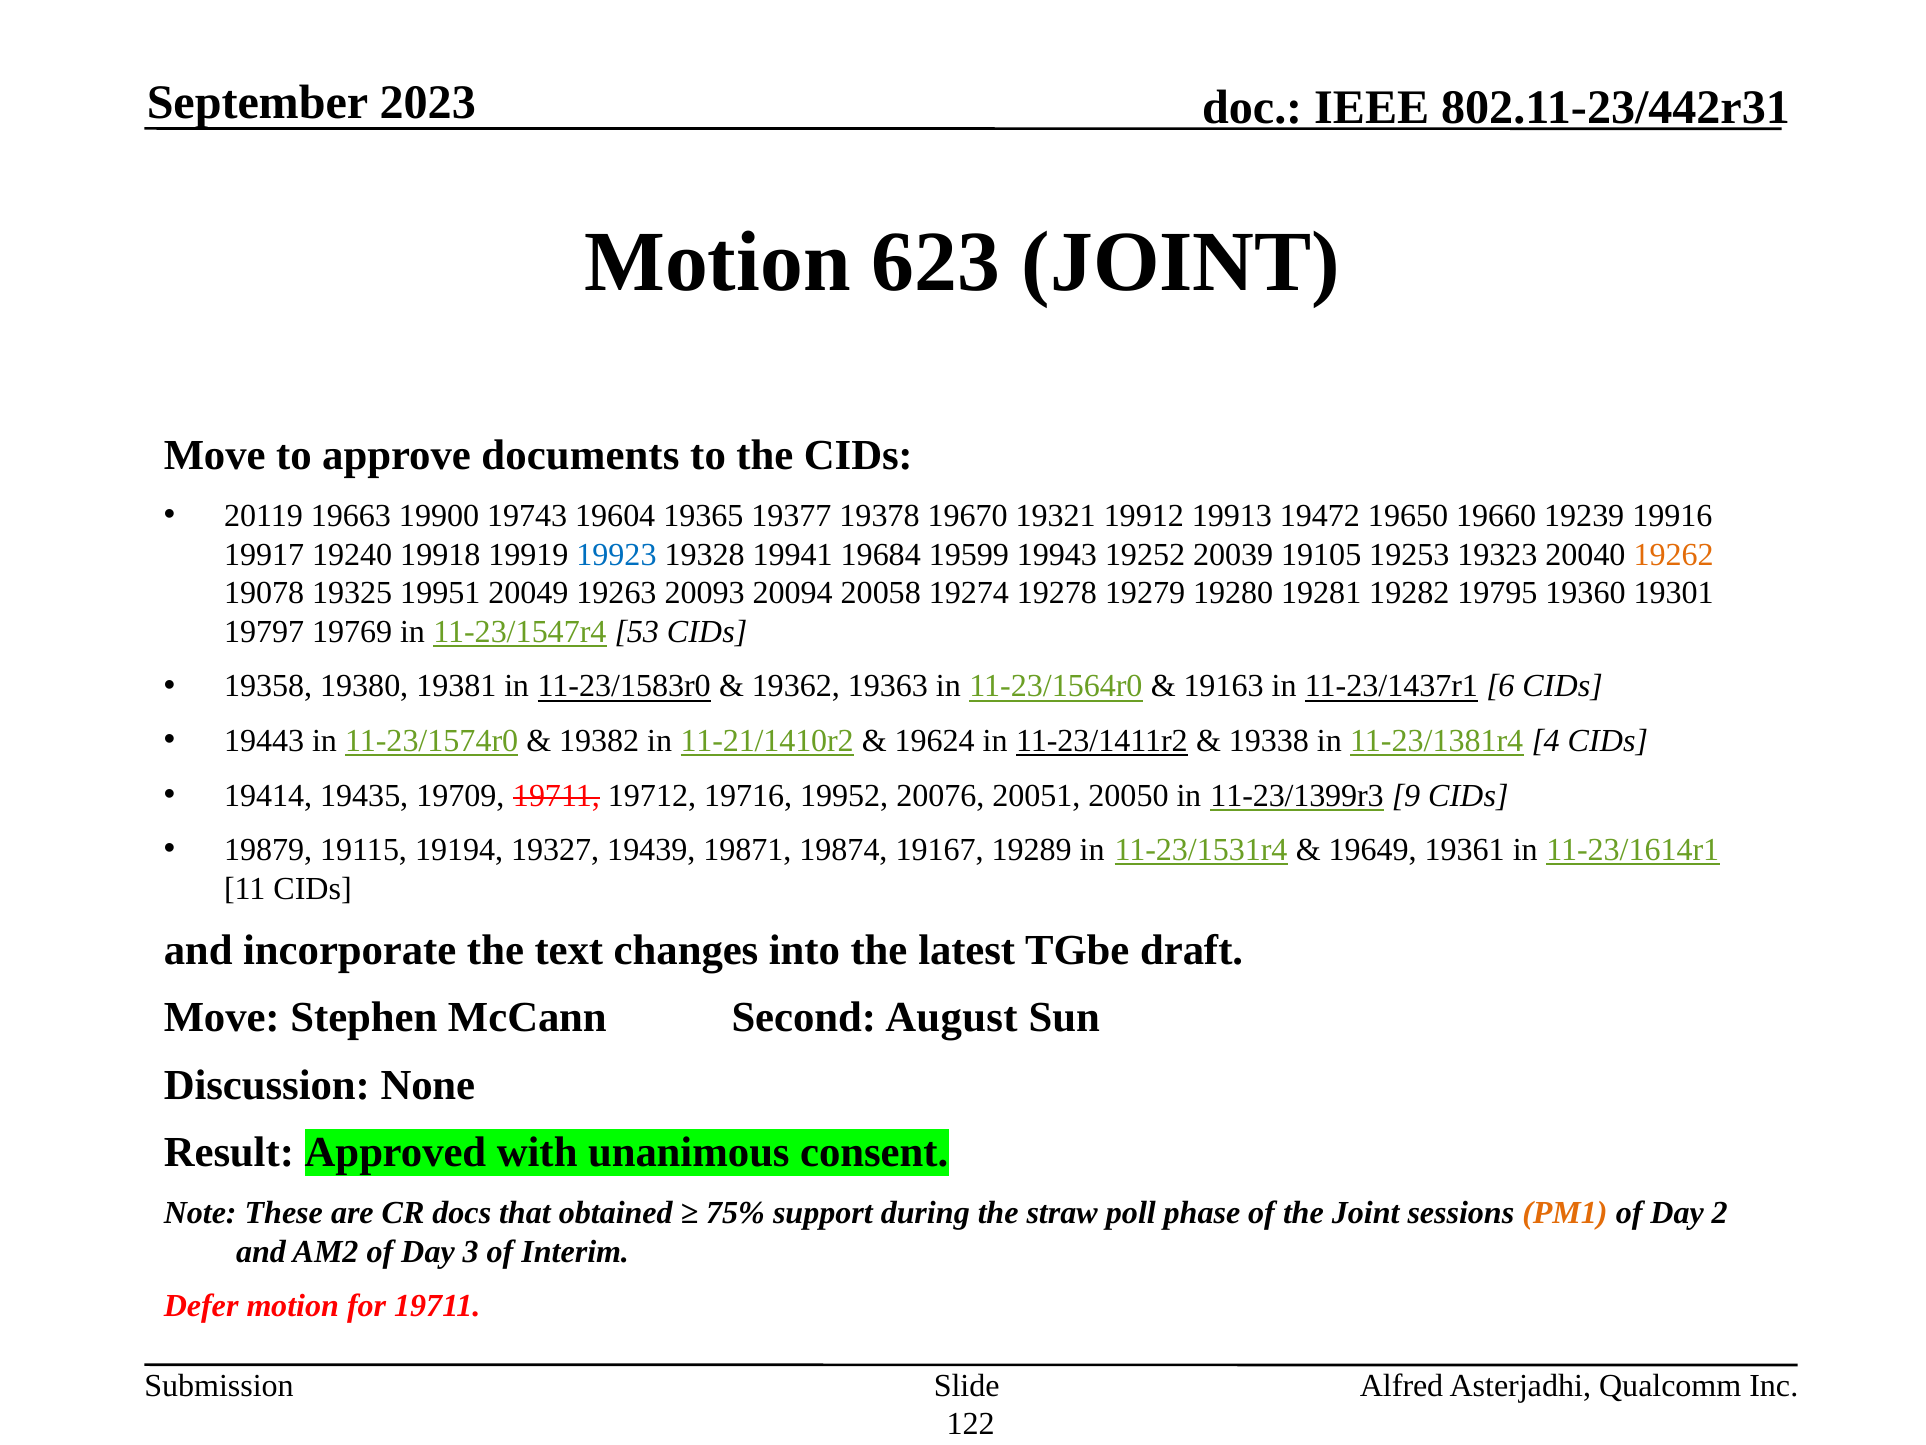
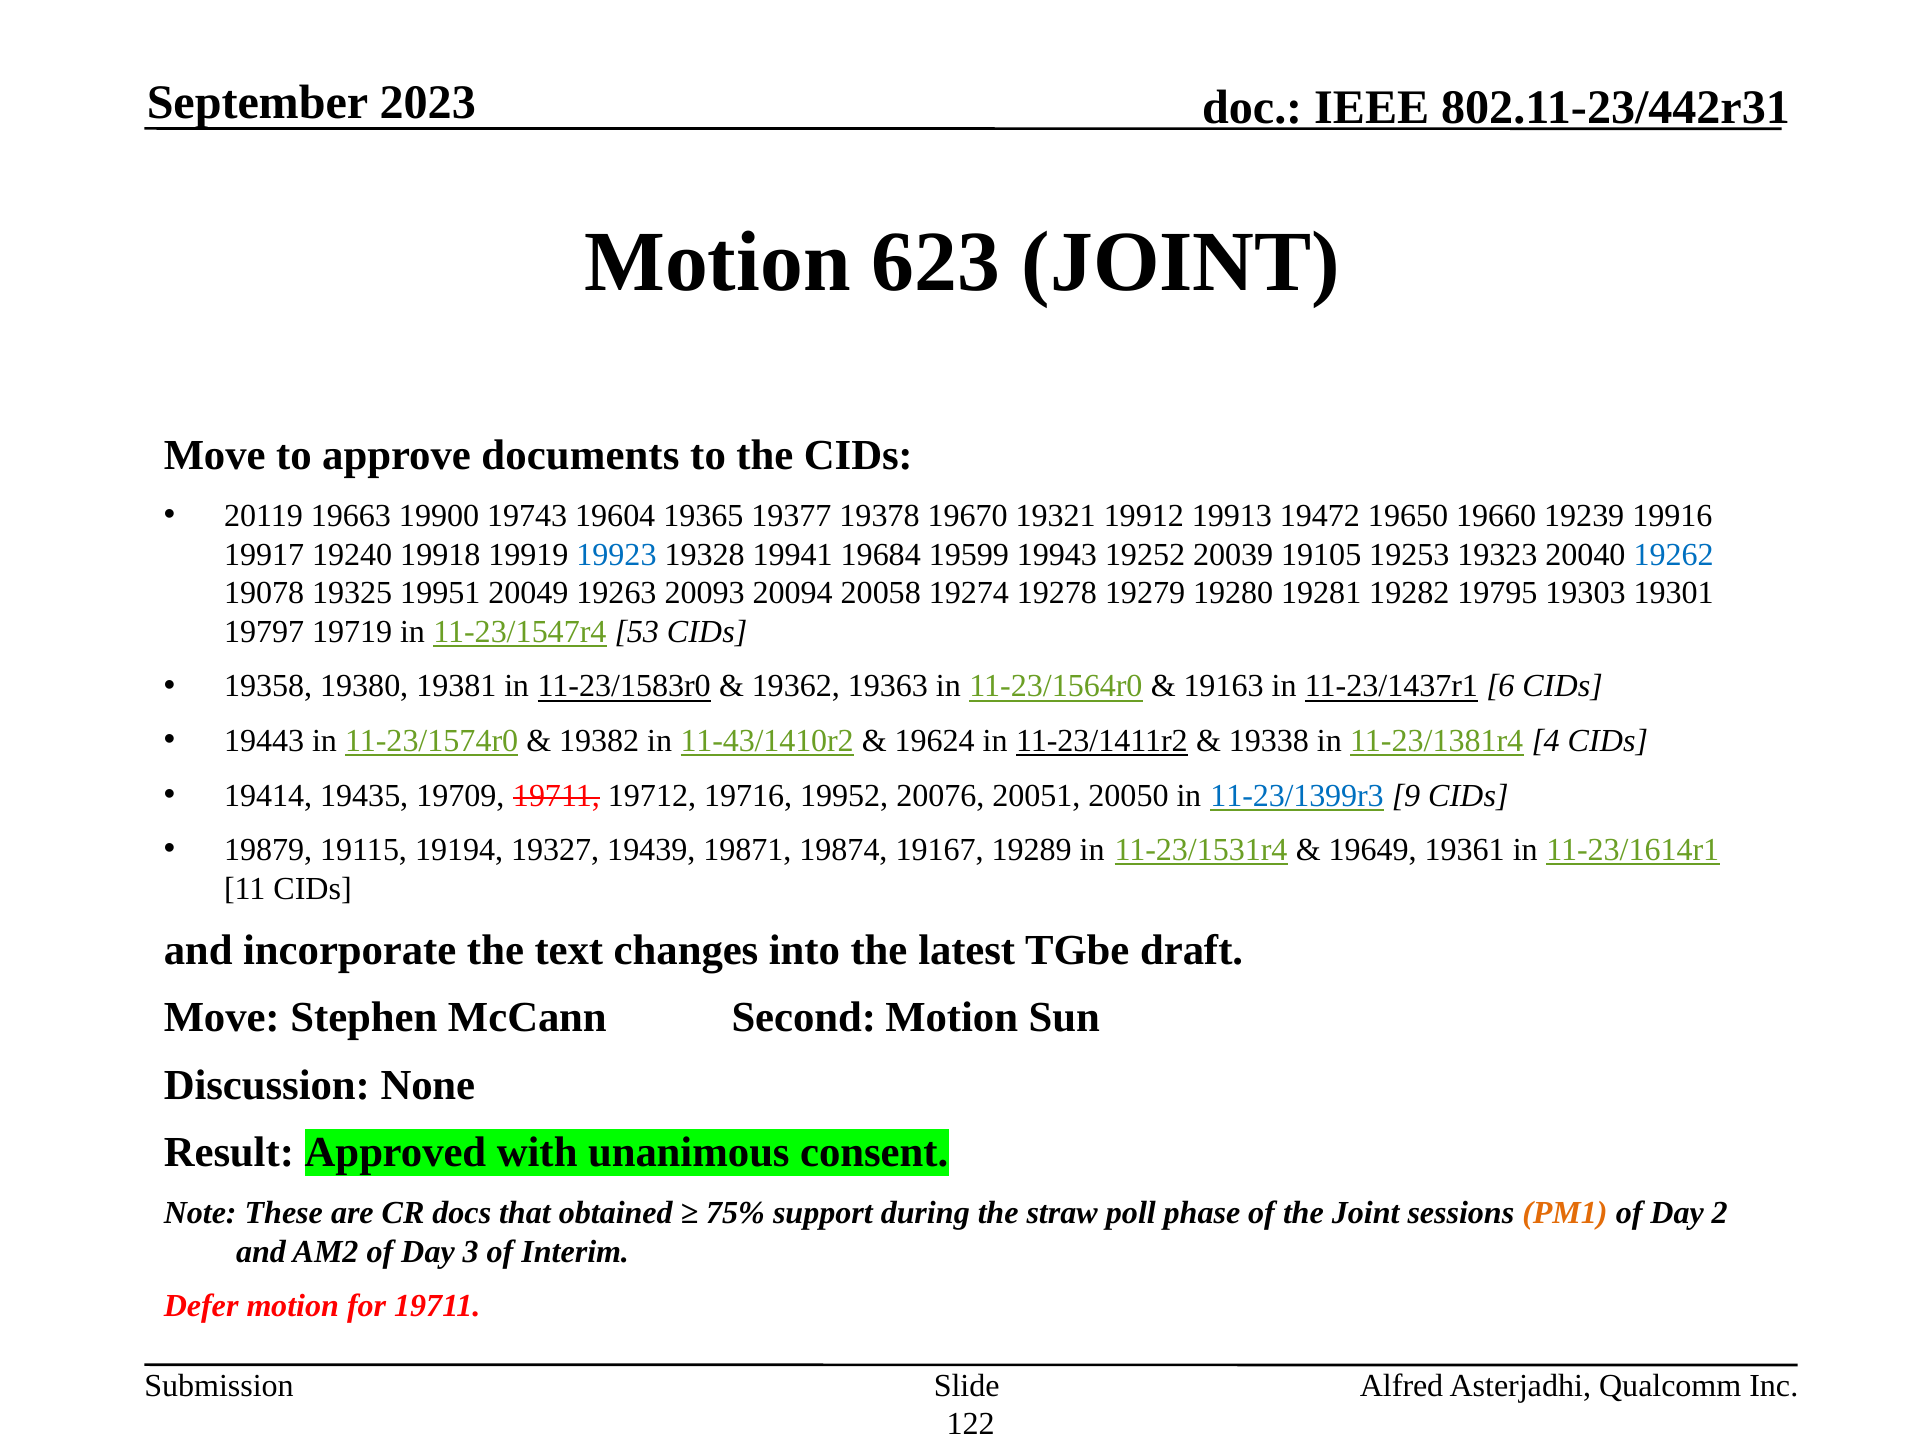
19262 colour: orange -> blue (1674, 554)
19360: 19360 -> 19303 (1586, 593)
19769: 19769 -> 19719 (352, 631)
11-21/1410r2: 11-21/1410r2 -> 11-43/1410r2 (767, 741)
11-23/1399r3 colour: black -> blue (1297, 795)
Second August: August -> Motion (952, 1018)
